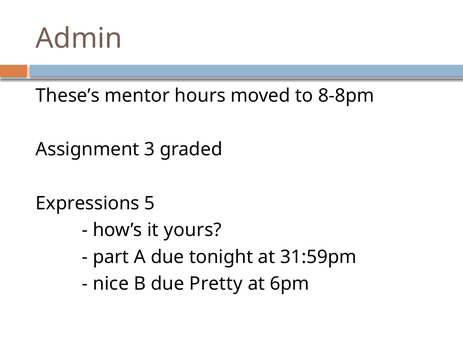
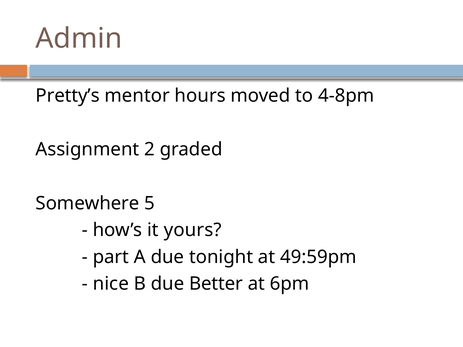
These’s: These’s -> Pretty’s (68, 96)
8-8pm: 8-8pm -> 4-8pm (346, 96)
3: 3 -> 2 (150, 150)
Expressions: Expressions -> Somewhere (88, 203)
31:59pm: 31:59pm -> 49:59pm (318, 257)
Pretty: Pretty -> Better (216, 284)
